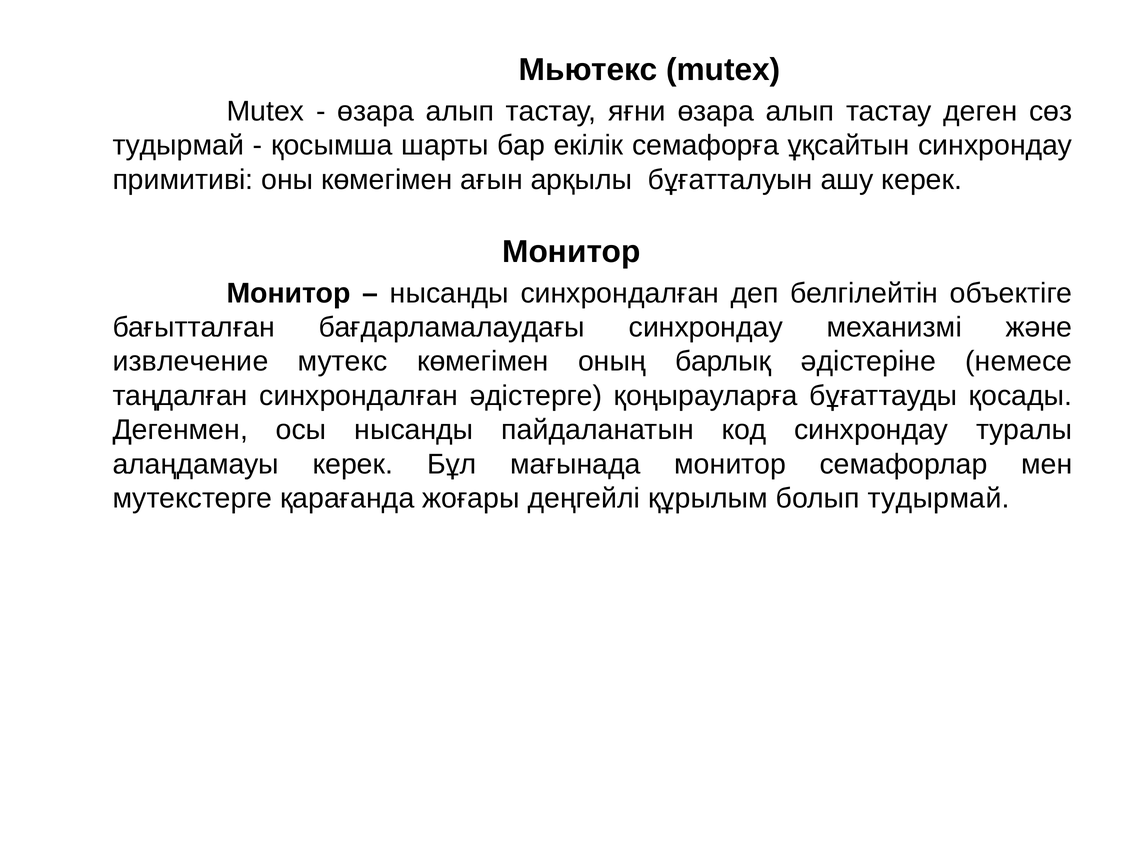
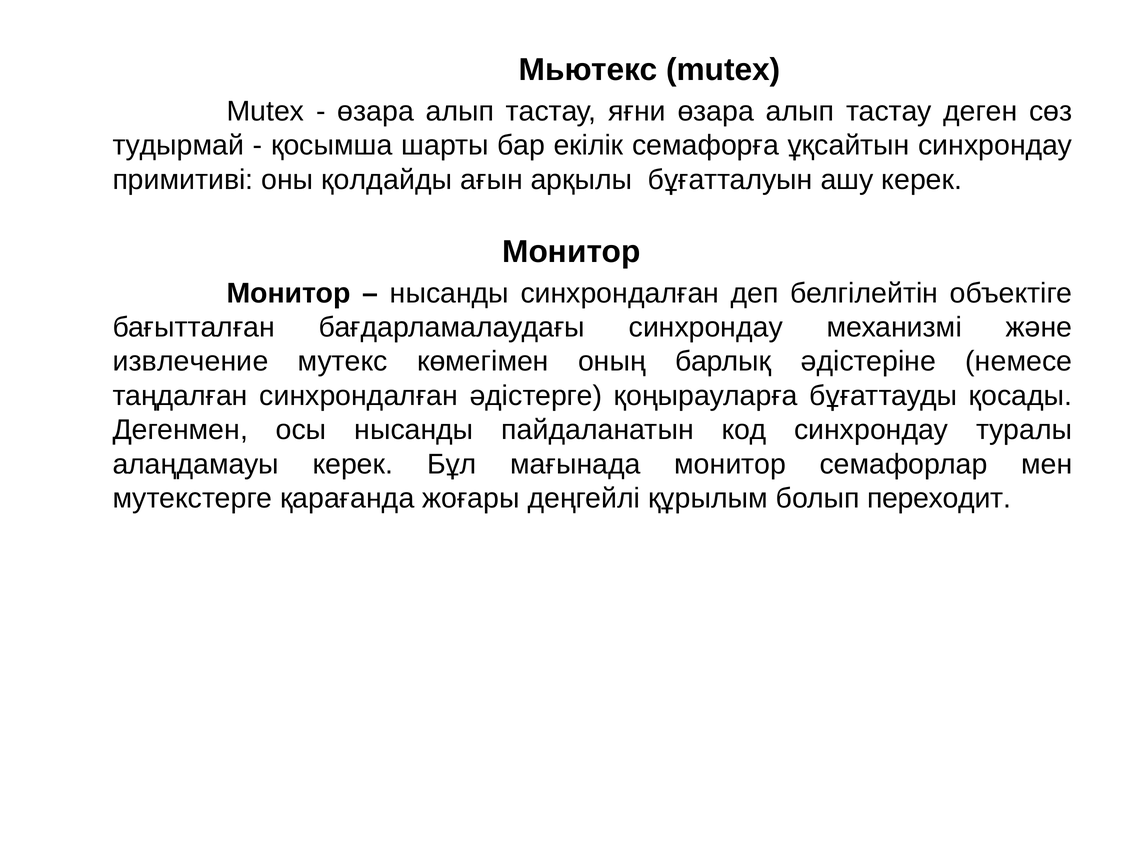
оны көмегімен: көмегімен -> қолдайды (387, 180)
болып тудырмай: тудырмай -> переходит (939, 498)
